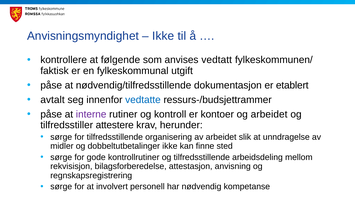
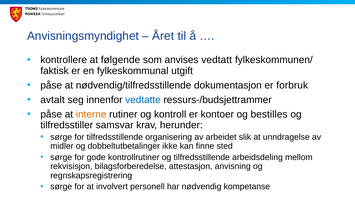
Ikke: Ikke -> Året (163, 36)
etablert: etablert -> forbruk (292, 85)
interne colour: purple -> orange (91, 114)
og arbeidet: arbeidet -> bestilles (269, 114)
attestere: attestere -> samsvar (115, 125)
